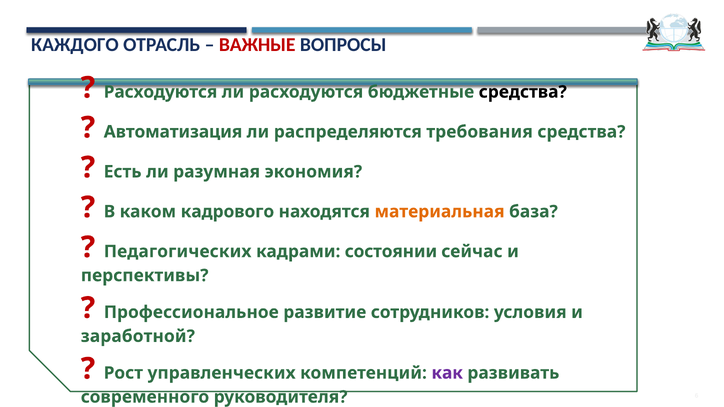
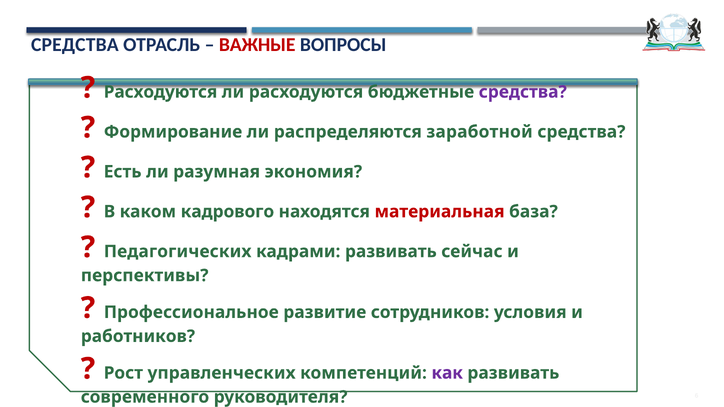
КАЖДОГО: КАЖДОГО -> СРЕДСТВА (75, 45)
средства colour: black -> purple (523, 92)
Автоматизация: Автоматизация -> Формирование (173, 132)
требования: требования -> заработной (480, 132)
материальная colour: orange -> red (440, 212)
кадрами состоянии: состоянии -> развивать (391, 251)
заработной: заработной -> работников (138, 336)
